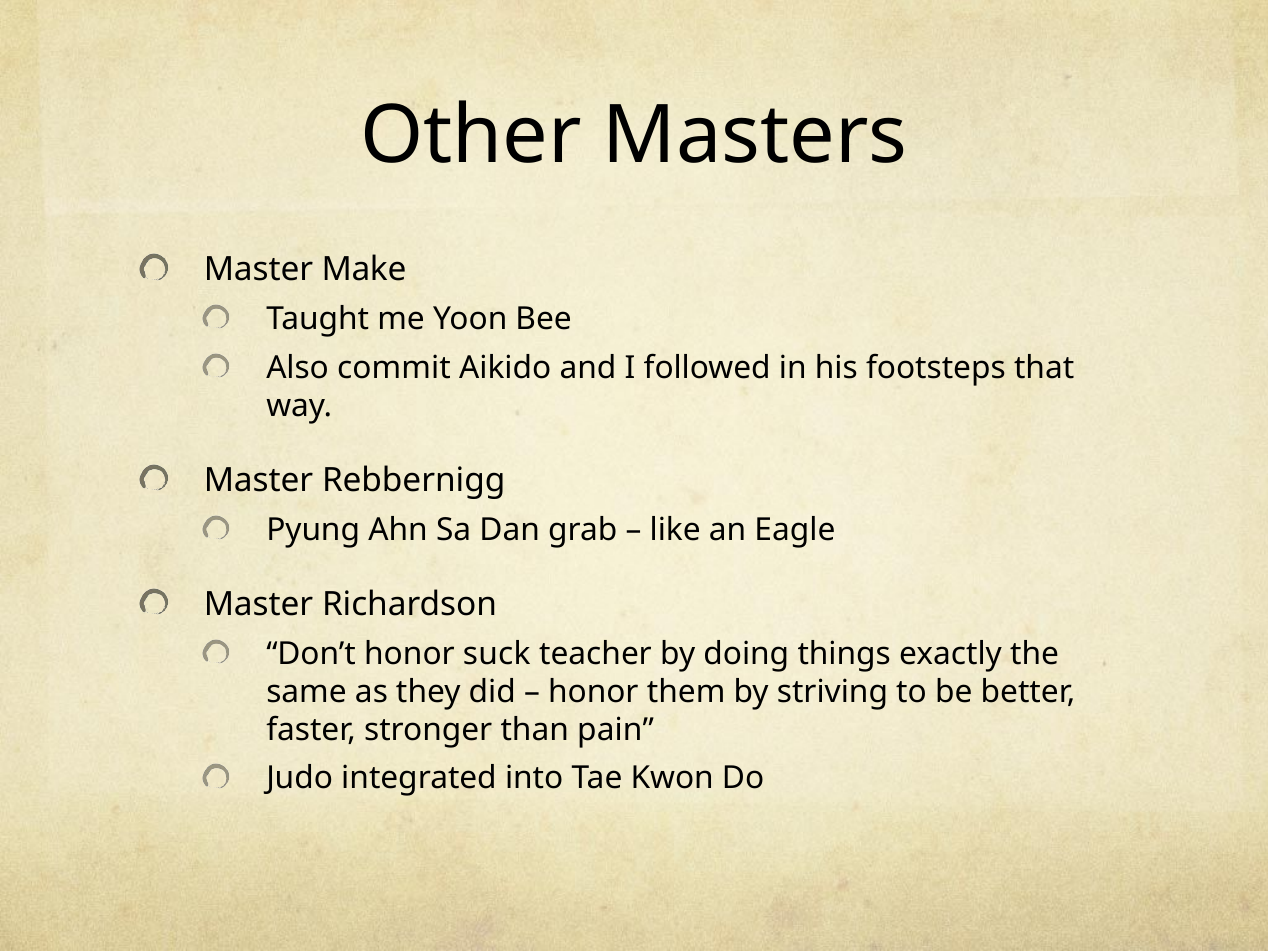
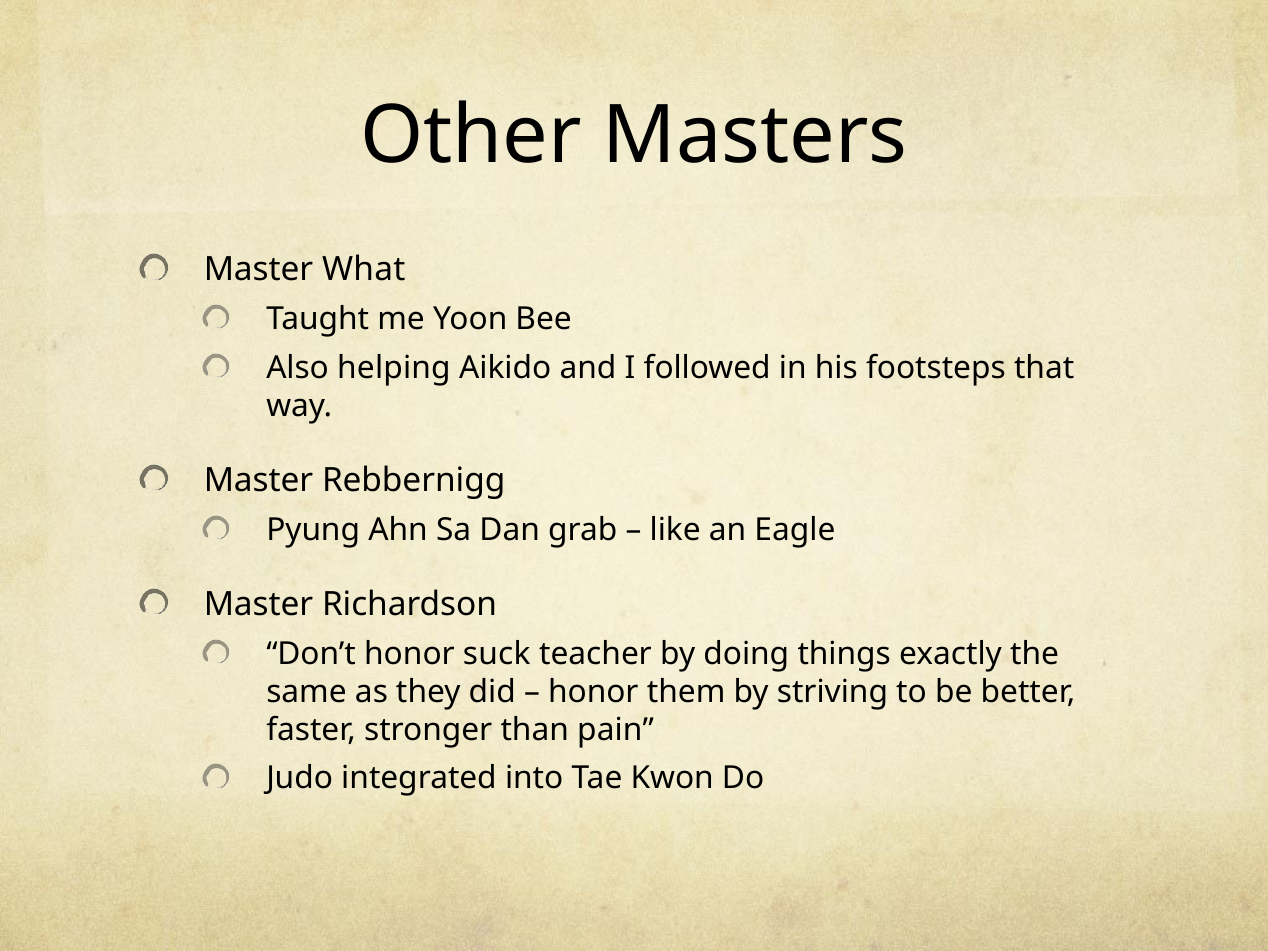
Make: Make -> What (364, 269)
commit: commit -> helping (394, 368)
